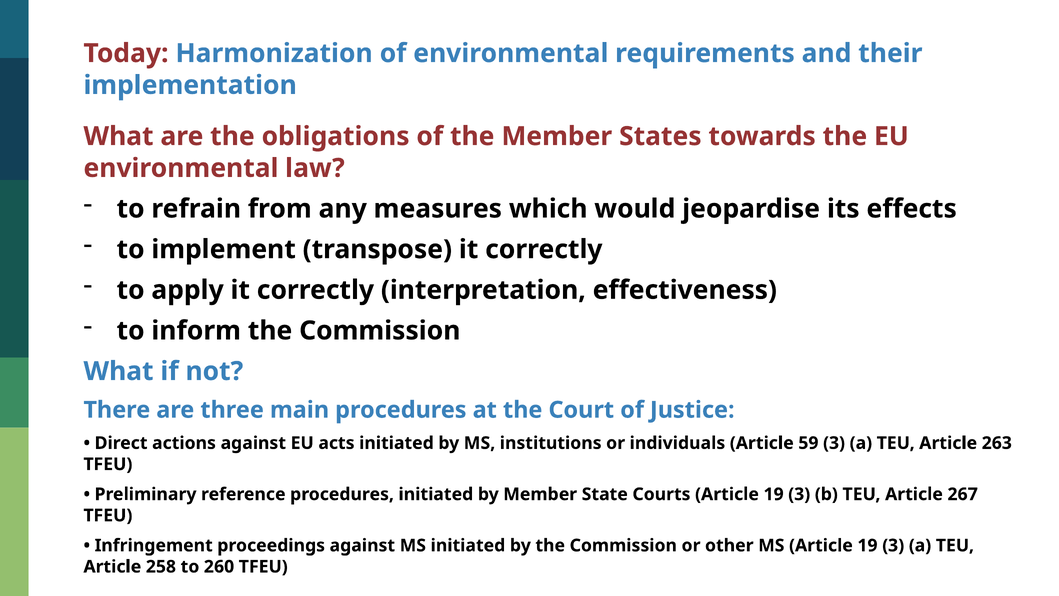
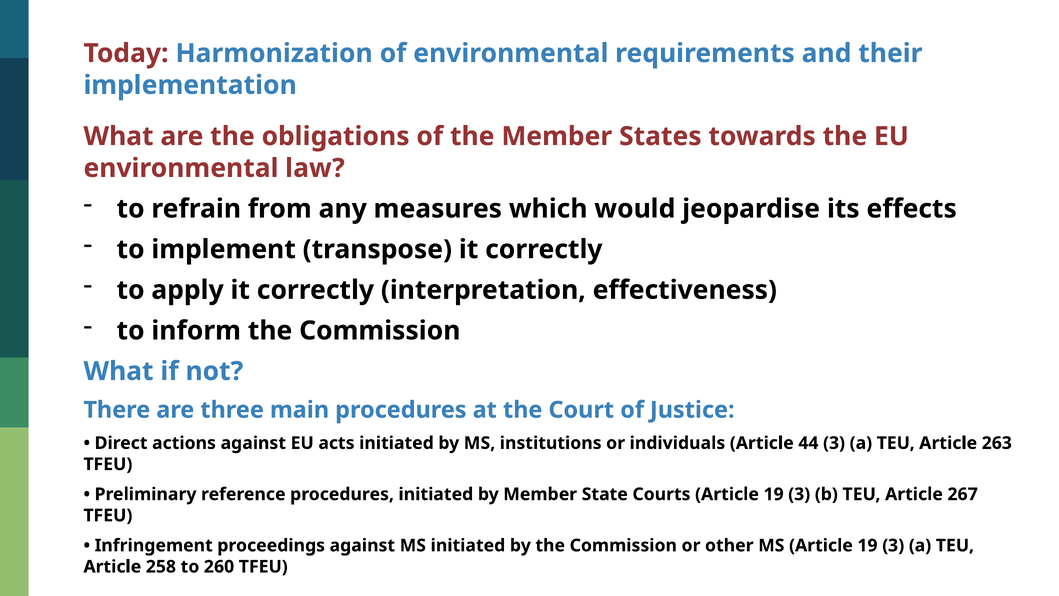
59: 59 -> 44 (808, 443)
